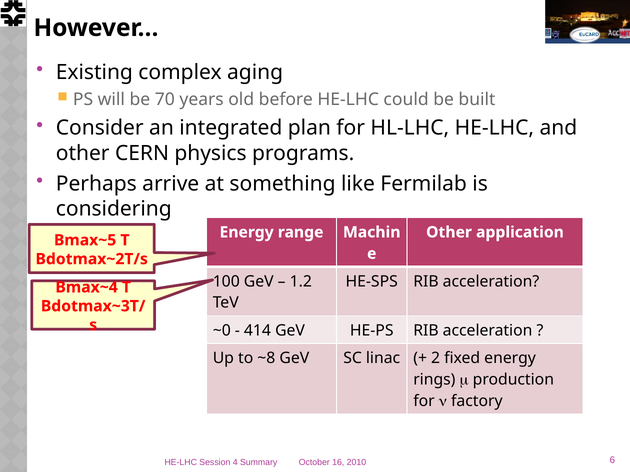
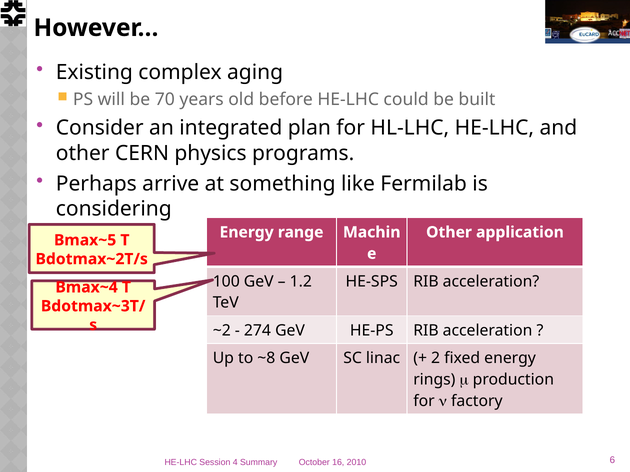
~0: ~0 -> ~2 (222, 331)
414: 414 -> 274 (257, 331)
